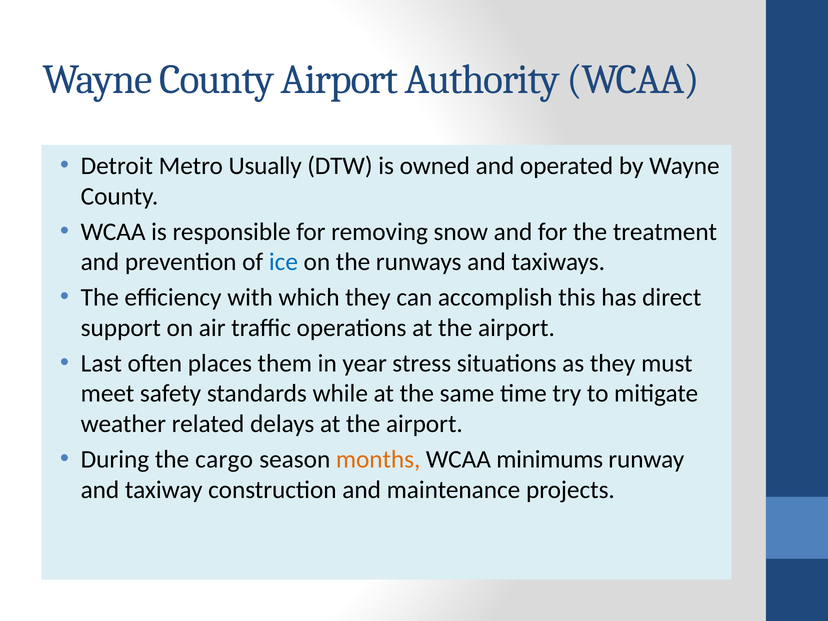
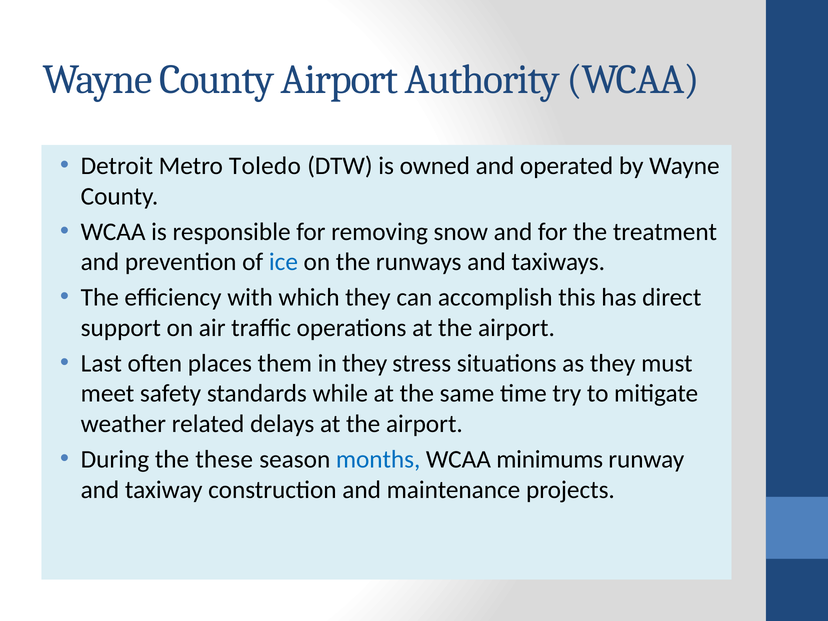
Usually: Usually -> Toledo (265, 166)
in year: year -> they (365, 363)
cargo: cargo -> these (224, 459)
months colour: orange -> blue (378, 459)
